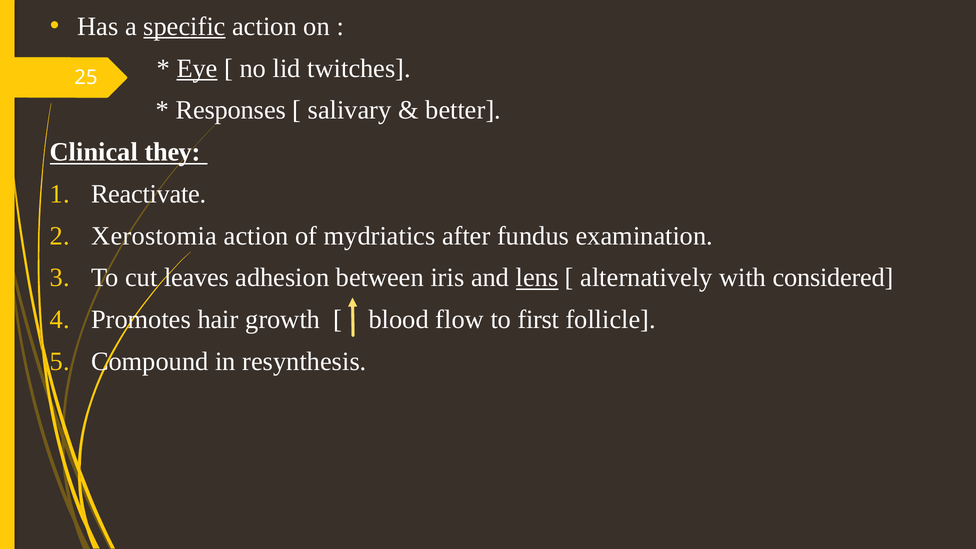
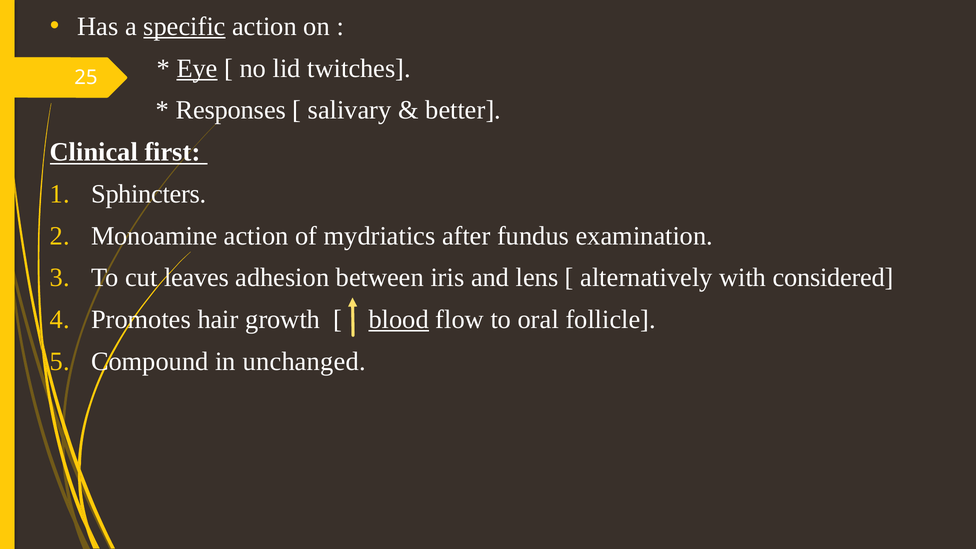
they: they -> first (172, 152)
Reactivate: Reactivate -> Sphincters (149, 194)
Xerostomia: Xerostomia -> Monoamine (154, 236)
lens underline: present -> none (537, 278)
blood underline: none -> present (399, 320)
first: first -> oral (538, 320)
resynthesis: resynthesis -> unchanged (304, 361)
